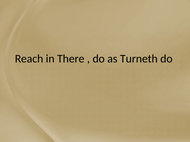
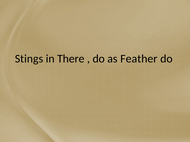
Reach: Reach -> Stings (29, 59)
Turneth: Turneth -> Feather (139, 59)
